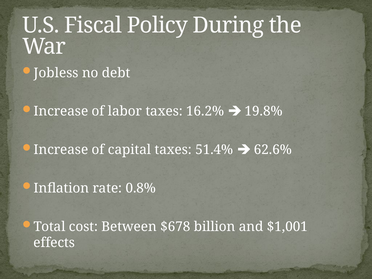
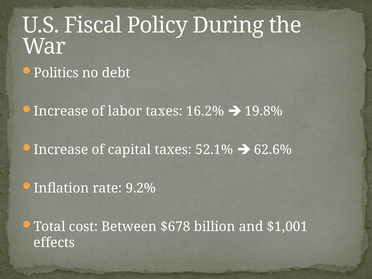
Jobless: Jobless -> Politics (56, 73)
51.4%: 51.4% -> 52.1% (214, 150)
0.8%: 0.8% -> 9.2% (141, 188)
